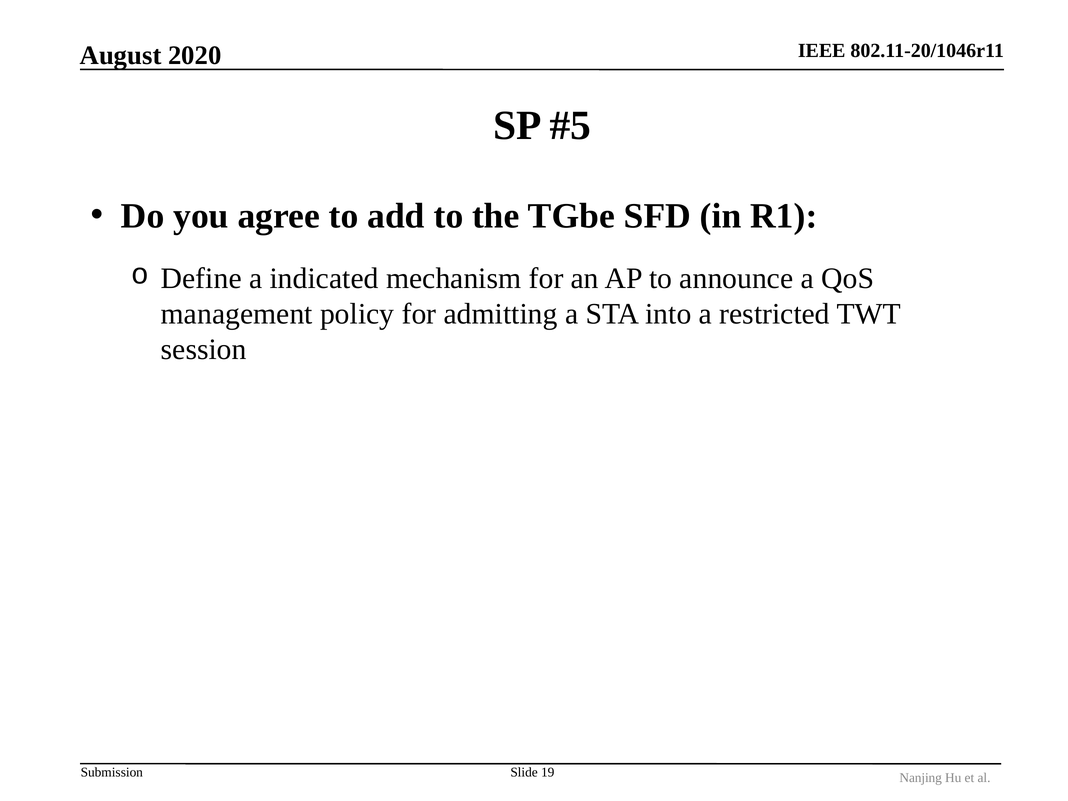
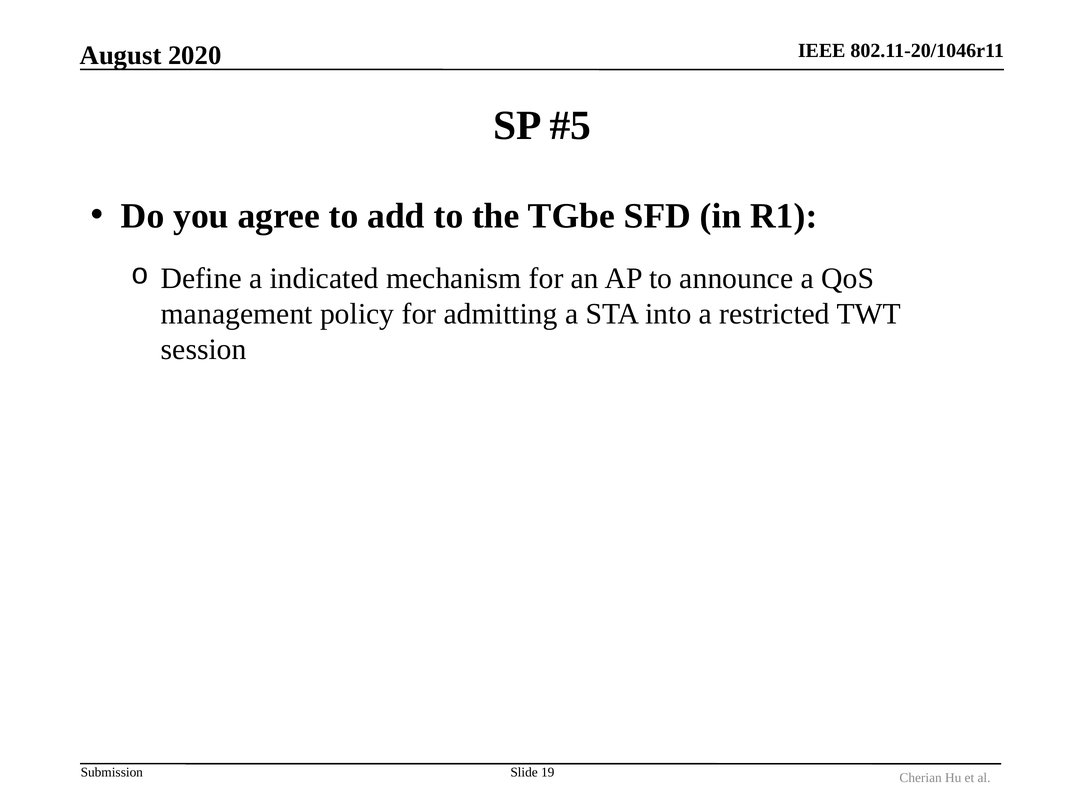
Nanjing: Nanjing -> Cherian (921, 778)
